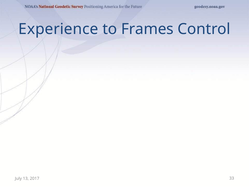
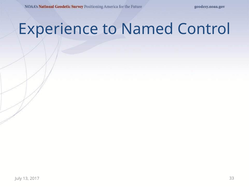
Frames: Frames -> Named (147, 29)
